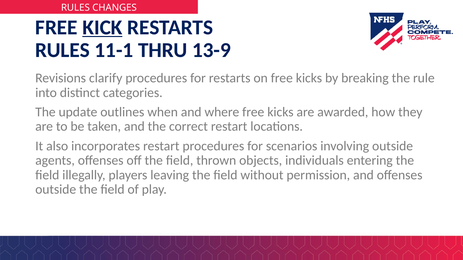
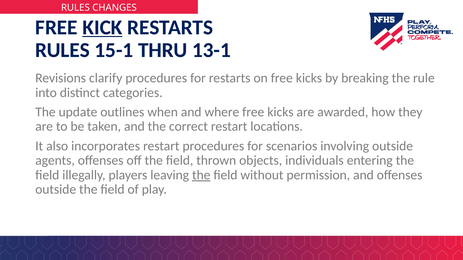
11-1: 11-1 -> 15-1 (114, 50)
13-9: 13-9 -> 13-1 (211, 50)
the underline: none -> present (201, 175)
